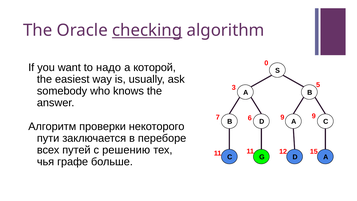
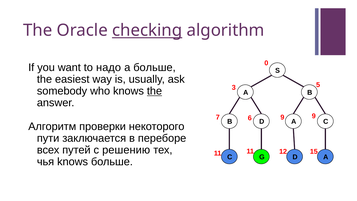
a которой: которой -> больше (155, 67)
the underline: none -> present (154, 91)
чья графе: графе -> knows (73, 162)
